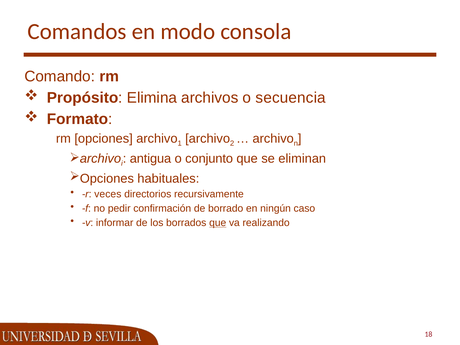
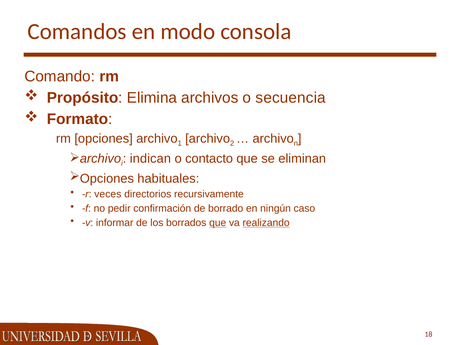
antigua: antigua -> indican (150, 159)
conjunto: conjunto -> contacto (209, 159)
realizando underline: none -> present (266, 223)
